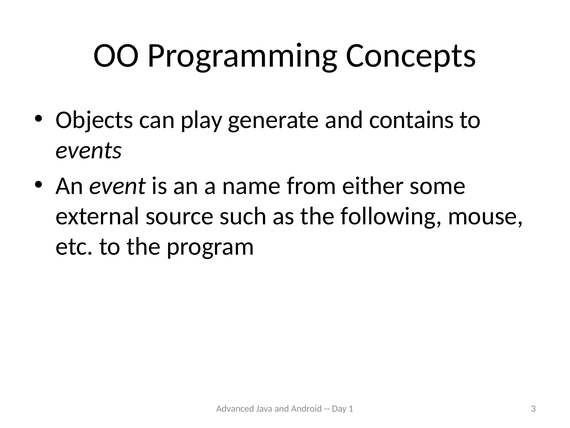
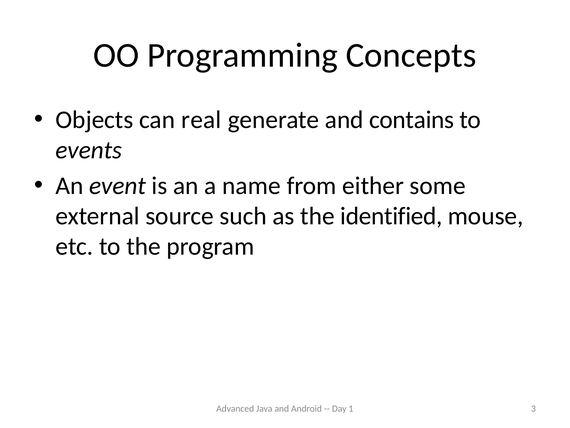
play: play -> real (201, 120)
following: following -> identified (391, 216)
